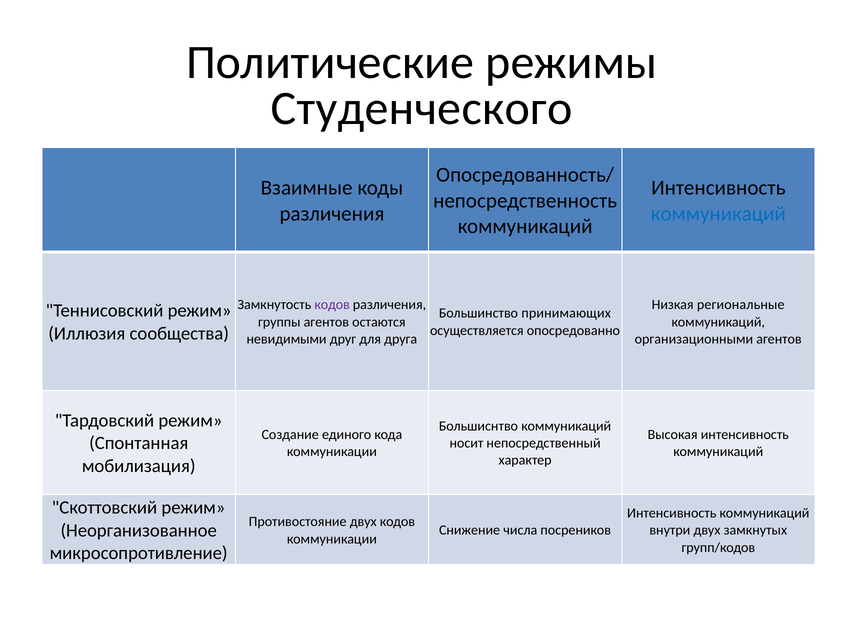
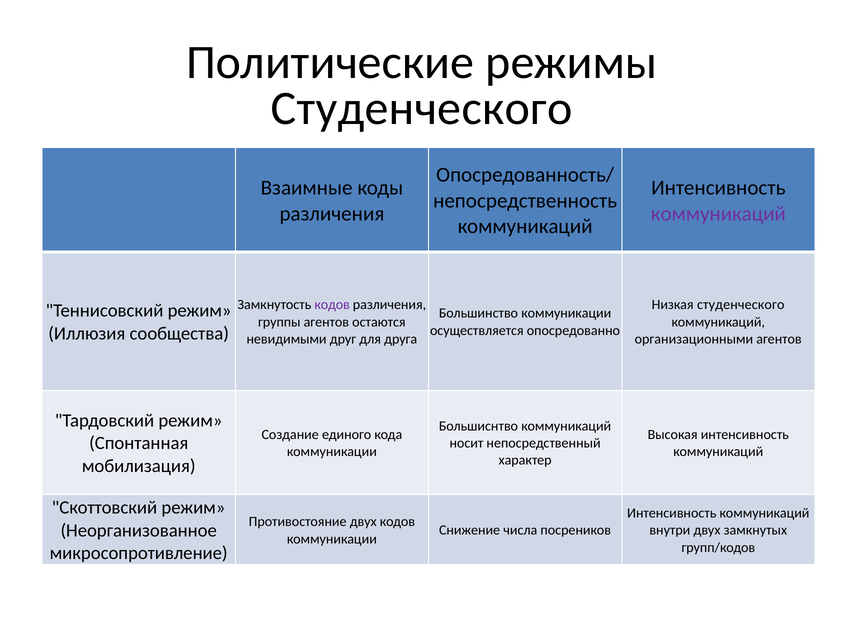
коммуникаций colour: blue -> purple (718, 214)
Низкая региональные: региональные -> студенческого (741, 305)
Большинство принимающих: принимающих -> коммуникации (566, 313)
